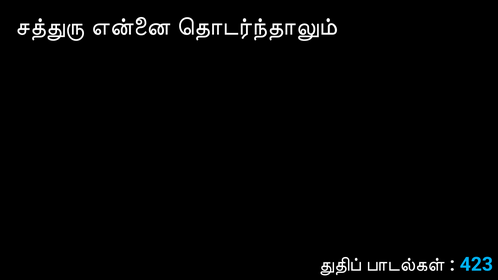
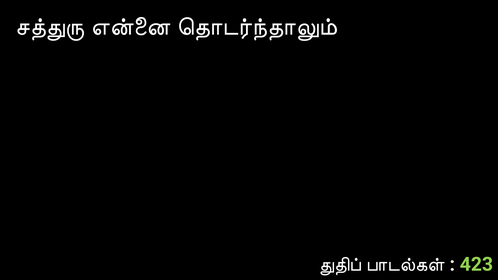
423 colour: light blue -> light green (476, 264)
